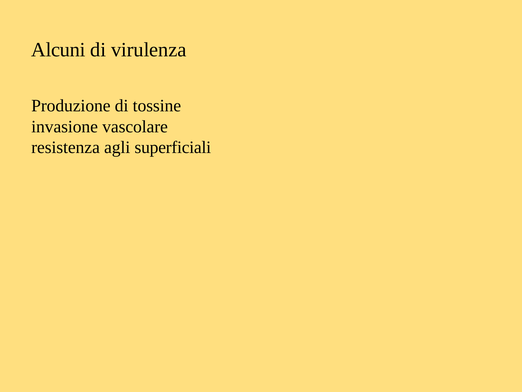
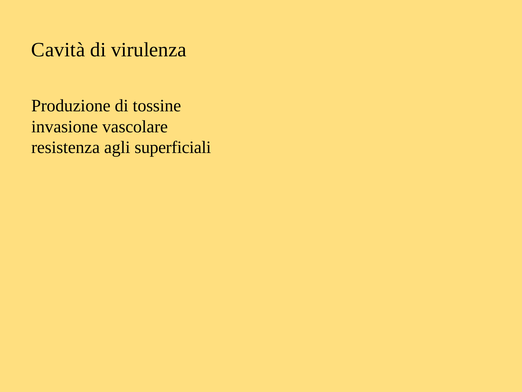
Alcuni: Alcuni -> Cavità (58, 50)
